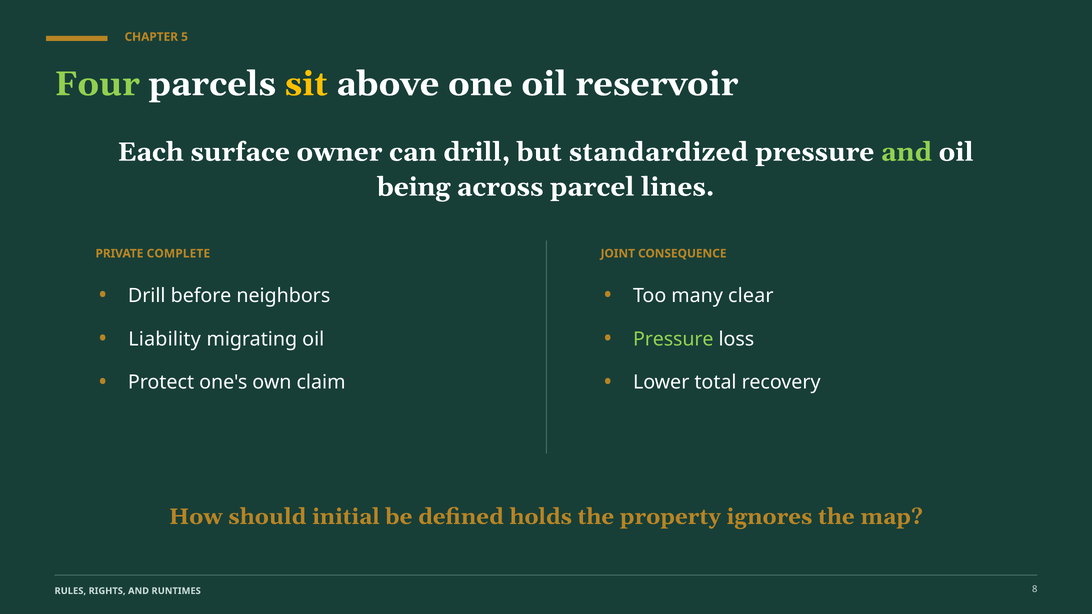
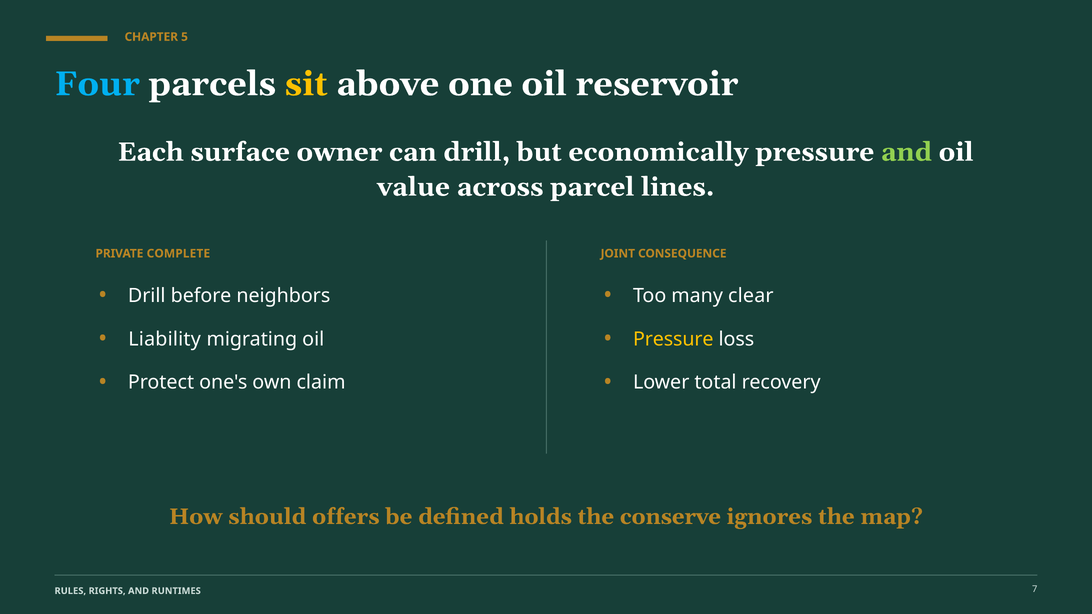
Four colour: light green -> light blue (97, 84)
standardized: standardized -> economically (658, 152)
being: being -> value (414, 187)
Pressure colour: light green -> yellow (673, 339)
initial: initial -> offers (346, 517)
property: property -> conserve (670, 517)
8: 8 -> 7 (1035, 589)
